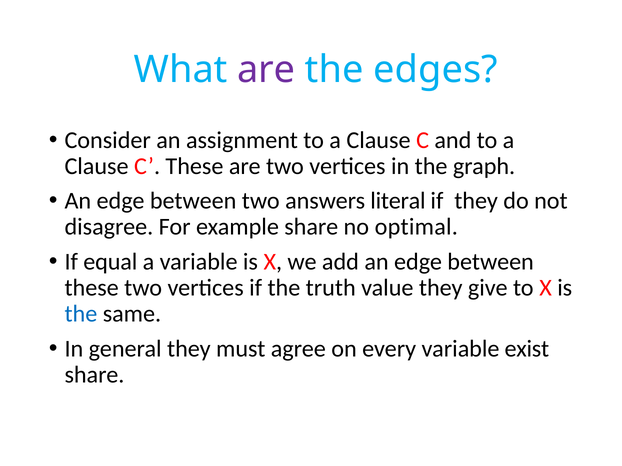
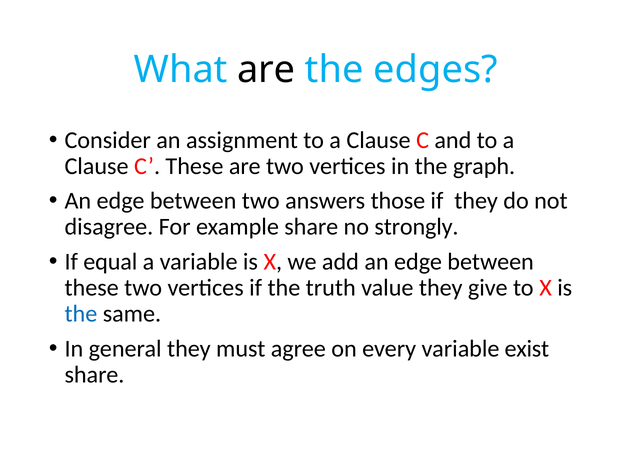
are colour: purple -> black (266, 70)
literal: literal -> those (398, 201)
optimal: optimal -> strongly (417, 227)
